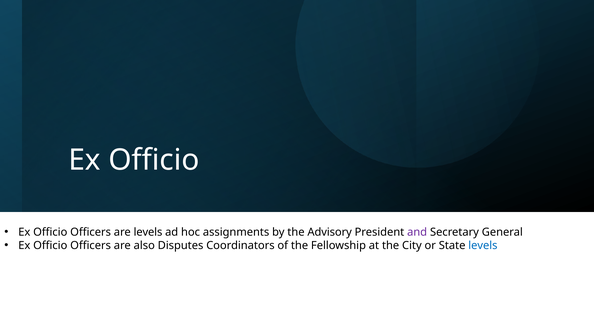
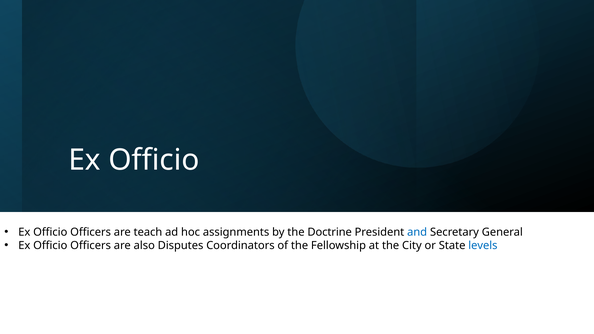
are levels: levels -> teach (148, 232)
Advisory: Advisory -> Doctrine (330, 232)
and colour: purple -> blue (417, 232)
